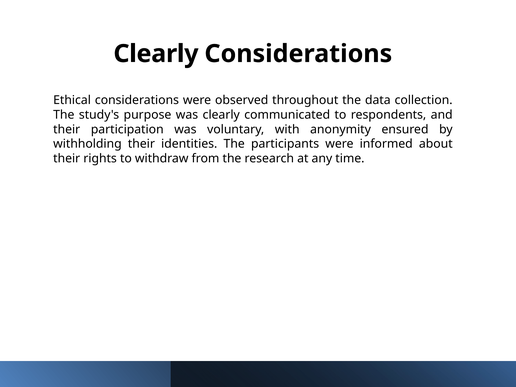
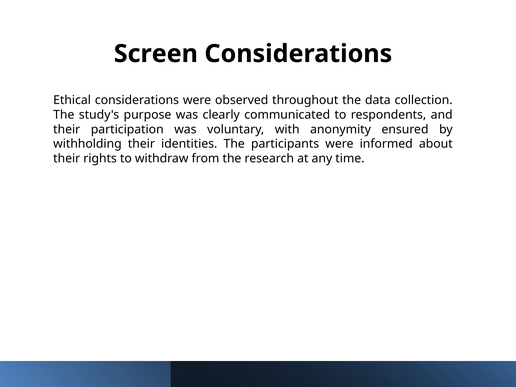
Clearly: Clearly -> Screen (156, 54)
